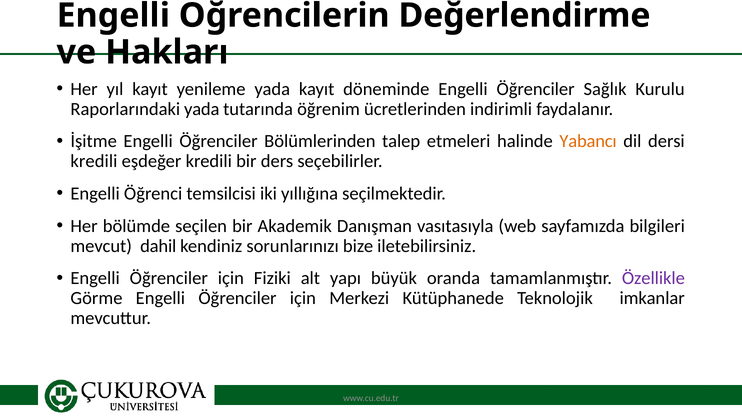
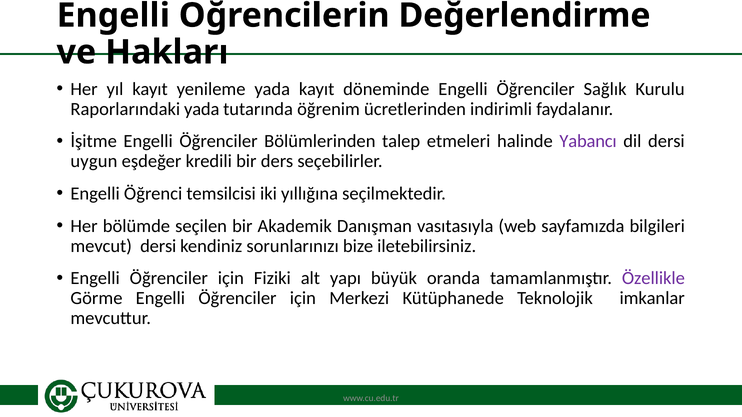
Yabancı colour: orange -> purple (588, 141)
kredili: kredili -> uygun (94, 161)
mevcut dahil: dahil -> dersi (158, 246)
